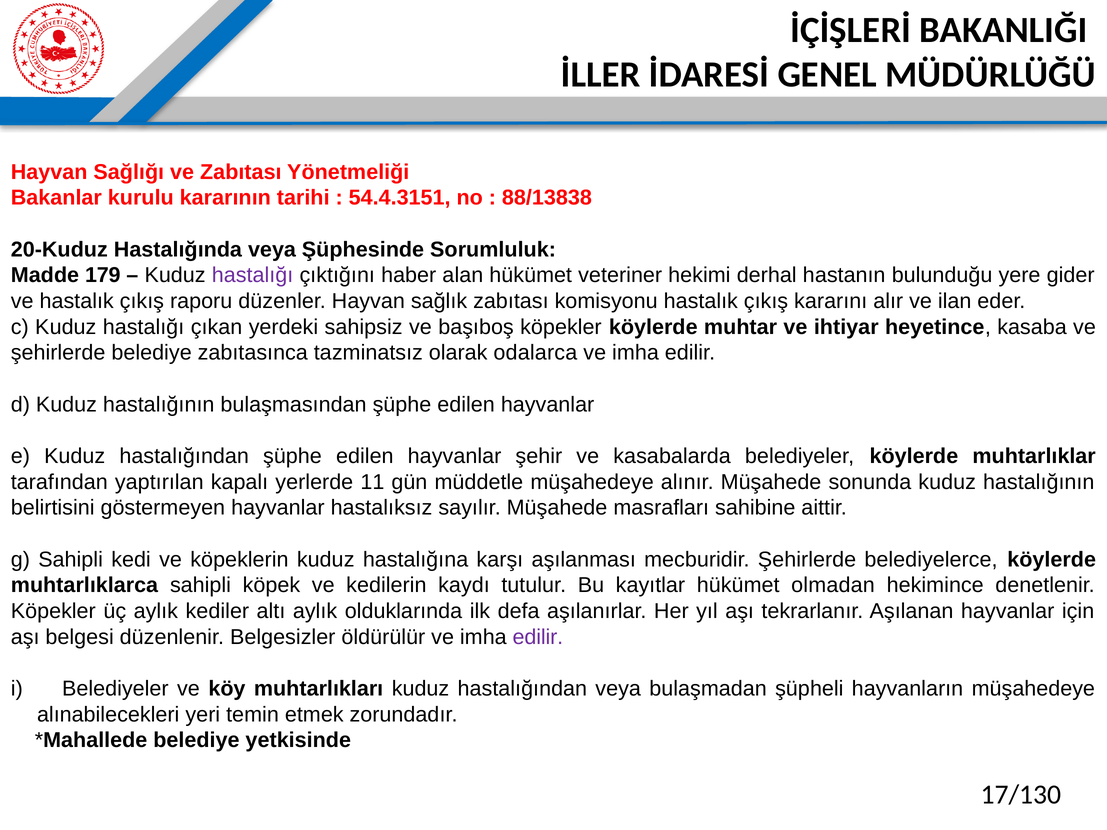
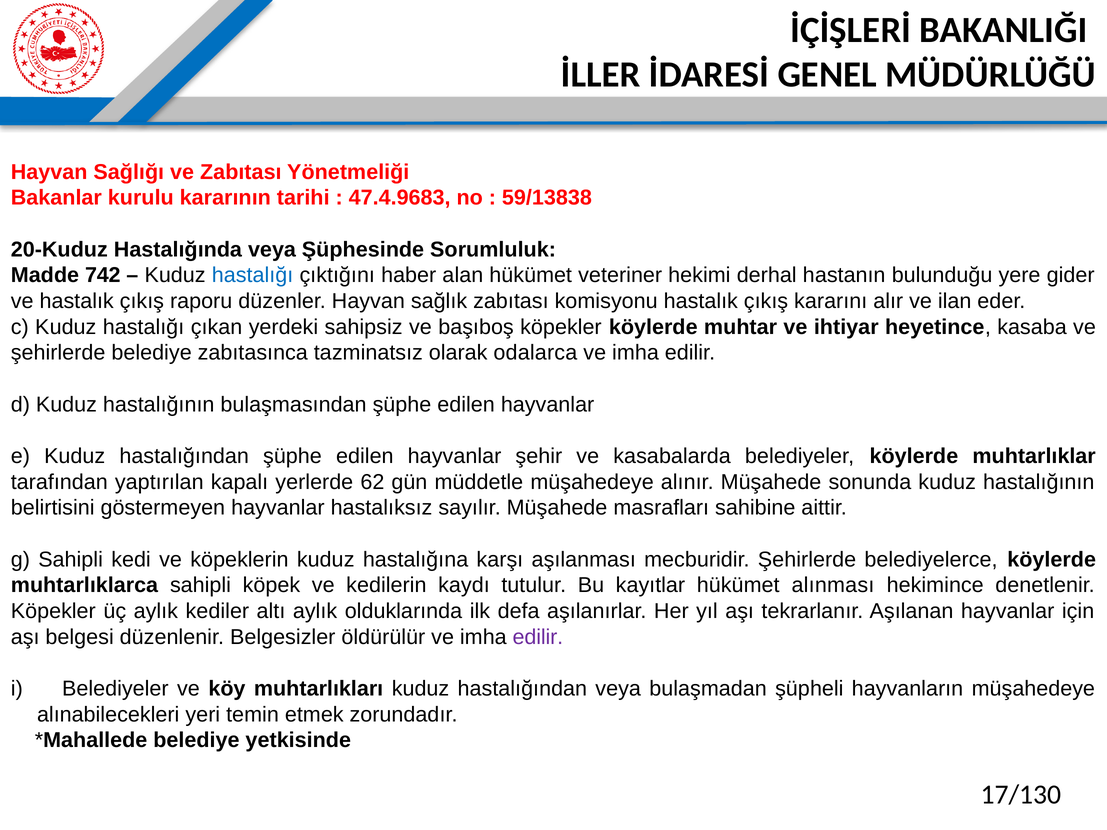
54.4.3151: 54.4.3151 -> 47.4.9683 (400, 198)
88/13838: 88/13838 -> 59/13838 (547, 198)
179: 179 -> 742 (103, 275)
hastalığı colour: purple -> blue (253, 275)
11: 11 -> 62 (372, 482)
olmadan: olmadan -> alınması (833, 586)
